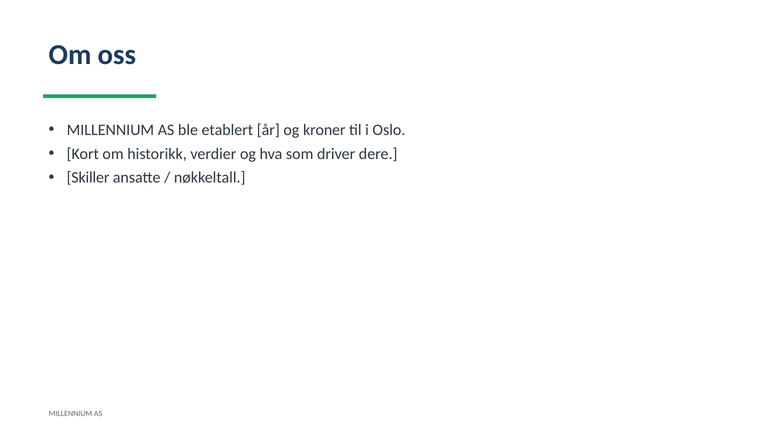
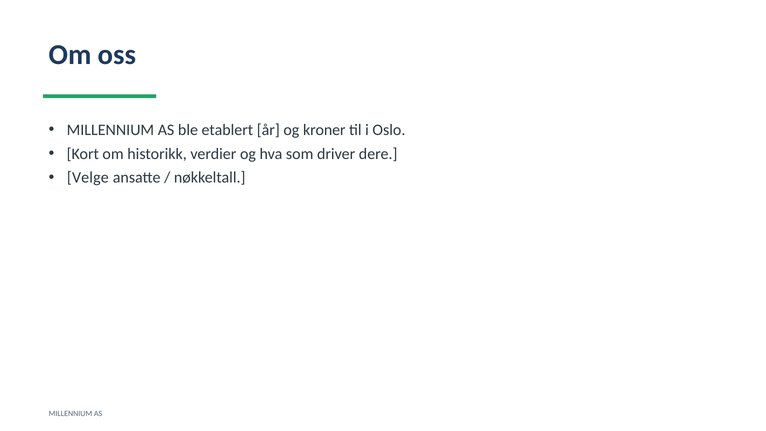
Skiller: Skiller -> Velge (88, 178)
